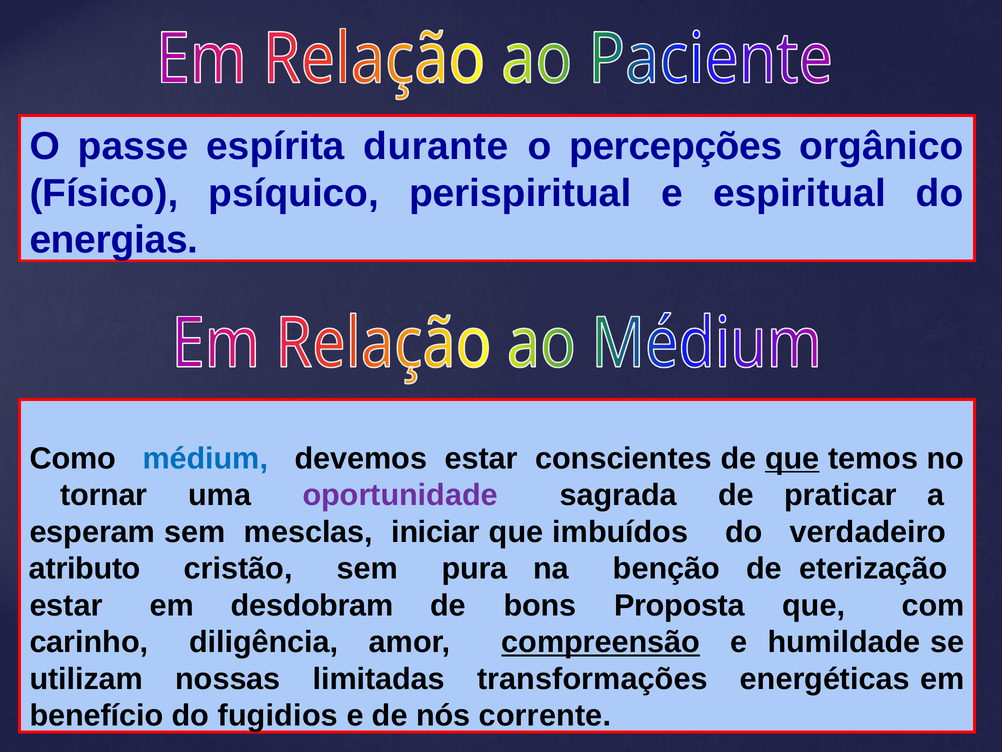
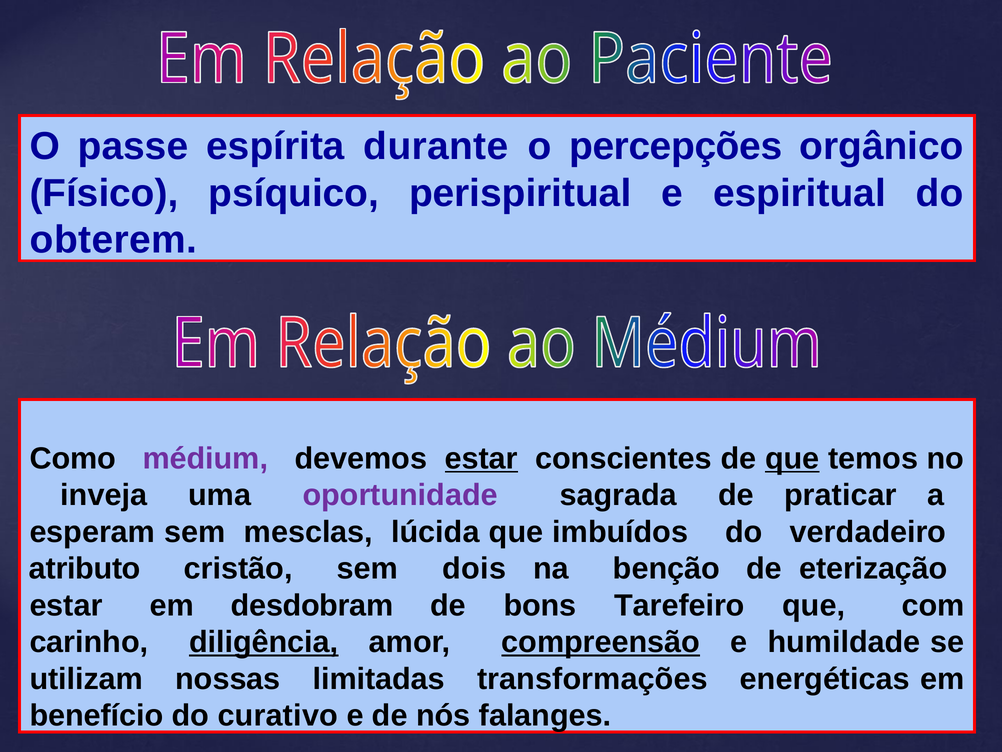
energias: energias -> obterem (114, 240)
médium colour: blue -> purple (205, 458)
estar underline: none -> present (481, 458)
tornar: tornar -> inveja (104, 495)
iniciar: iniciar -> lúcida (435, 532)
pura: pura -> dois (474, 568)
Proposta: Proposta -> Tarefeiro (679, 605)
diligência underline: none -> present (264, 642)
fugidios: fugidios -> curativo (278, 715)
corrente: corrente -> falanges (545, 715)
